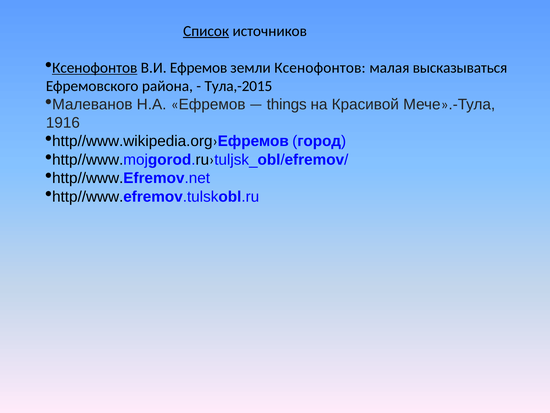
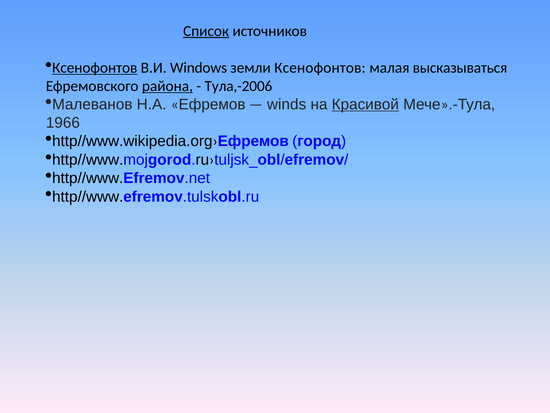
В.И Ефремов: Ефремов -> Windows (199, 68)
района underline: none -> present (167, 86)
Тула,-2015: Тула,-2015 -> Тула,-2006 (238, 86)
things: things -> winds (287, 104)
Красивой underline: none -> present (365, 104)
1916: 1916 -> 1966 (63, 123)
